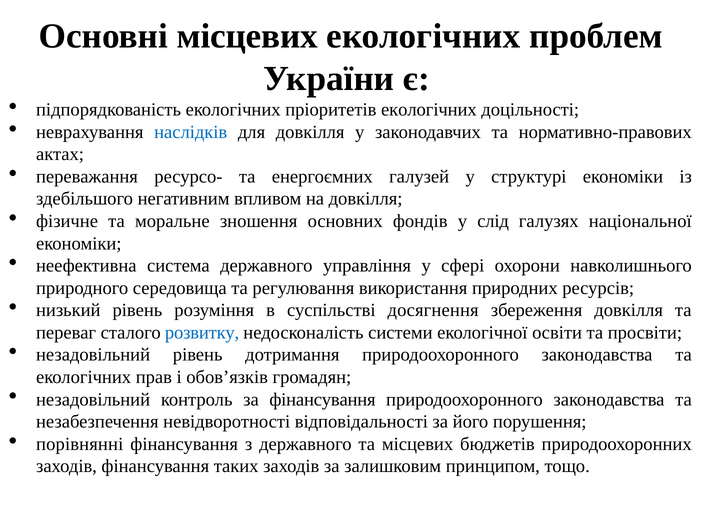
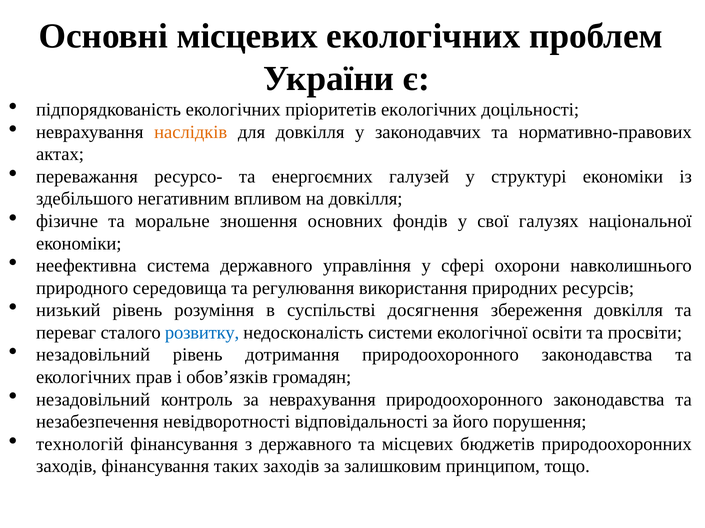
наслідків colour: blue -> orange (191, 132)
слід: слід -> свої (493, 221)
за фінансування: фінансування -> неврахування (323, 400)
порівнянні: порівнянні -> технологій (80, 445)
